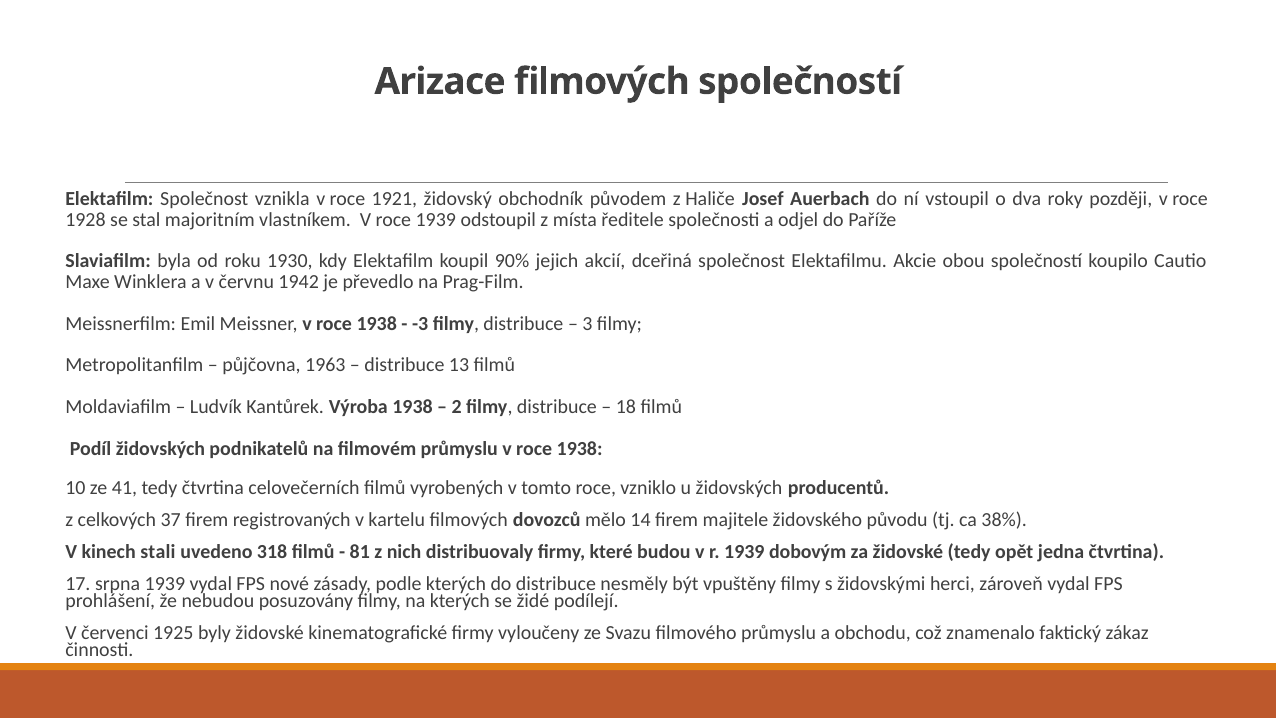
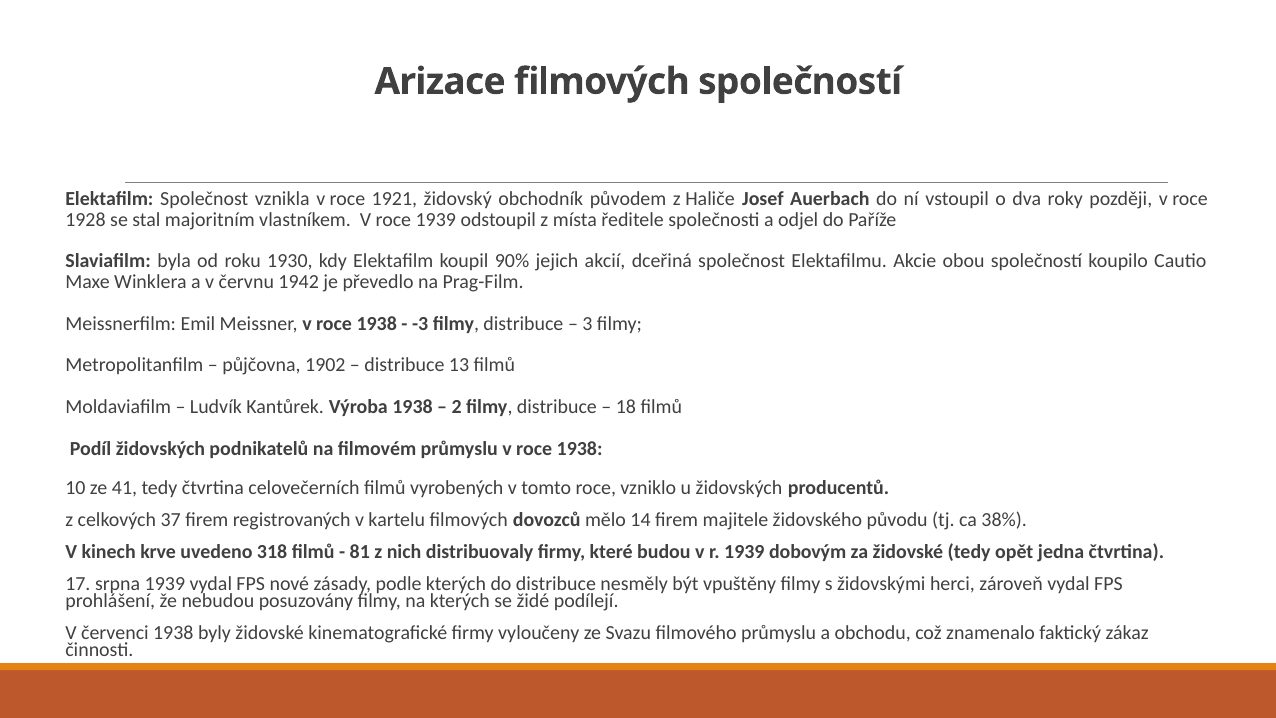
1963: 1963 -> 1902 (325, 365)
stali: stali -> krve (158, 551)
červenci 1925: 1925 -> 1938 (173, 633)
